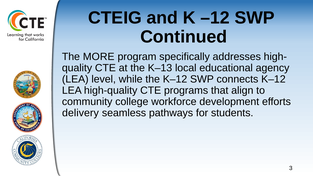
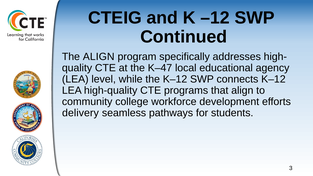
The MORE: MORE -> ALIGN (99, 57)
K–13: K–13 -> K–47 (160, 68)
